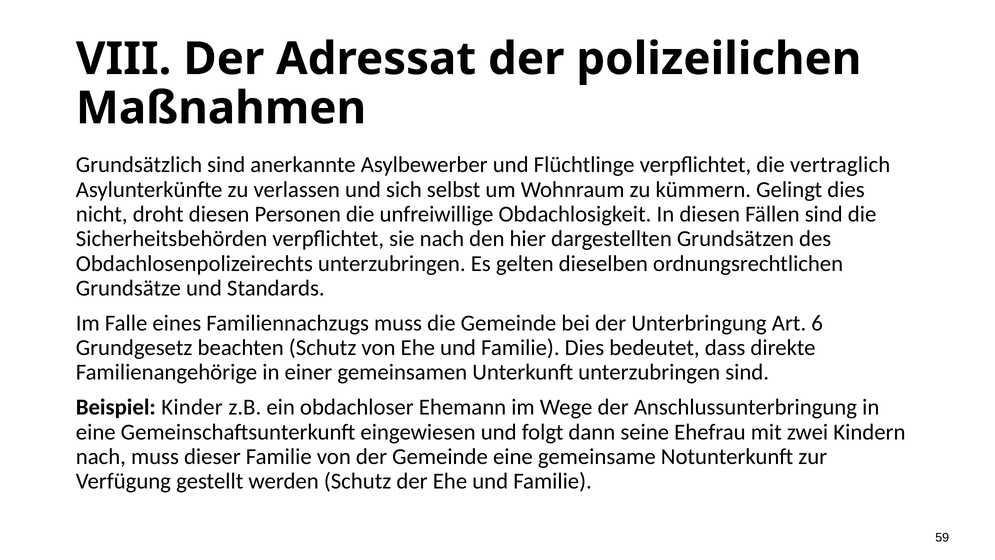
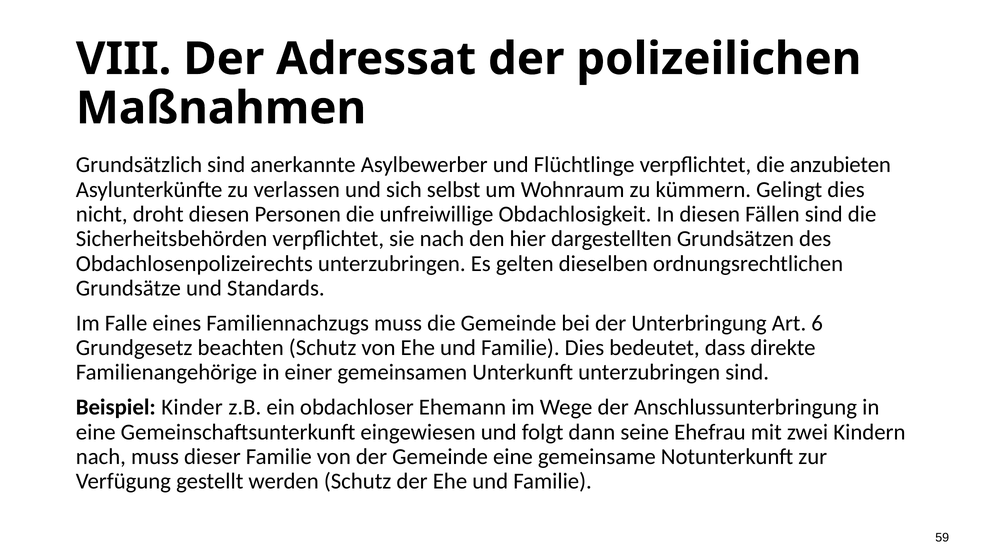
vertraglich: vertraglich -> anzubieten (840, 165)
